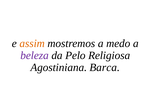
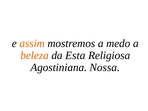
beleza colour: purple -> orange (35, 55)
Pelo: Pelo -> Esta (75, 55)
Barca: Barca -> Nossa (105, 67)
